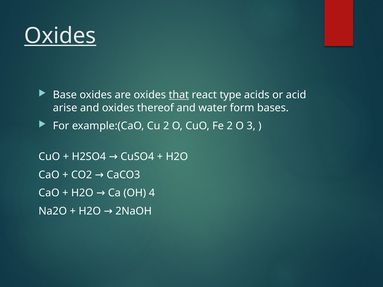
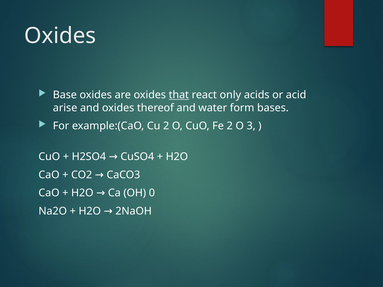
Oxides underline: present -> none (60, 36)
type: type -> only (230, 95)
4: 4 -> 0 (152, 193)
